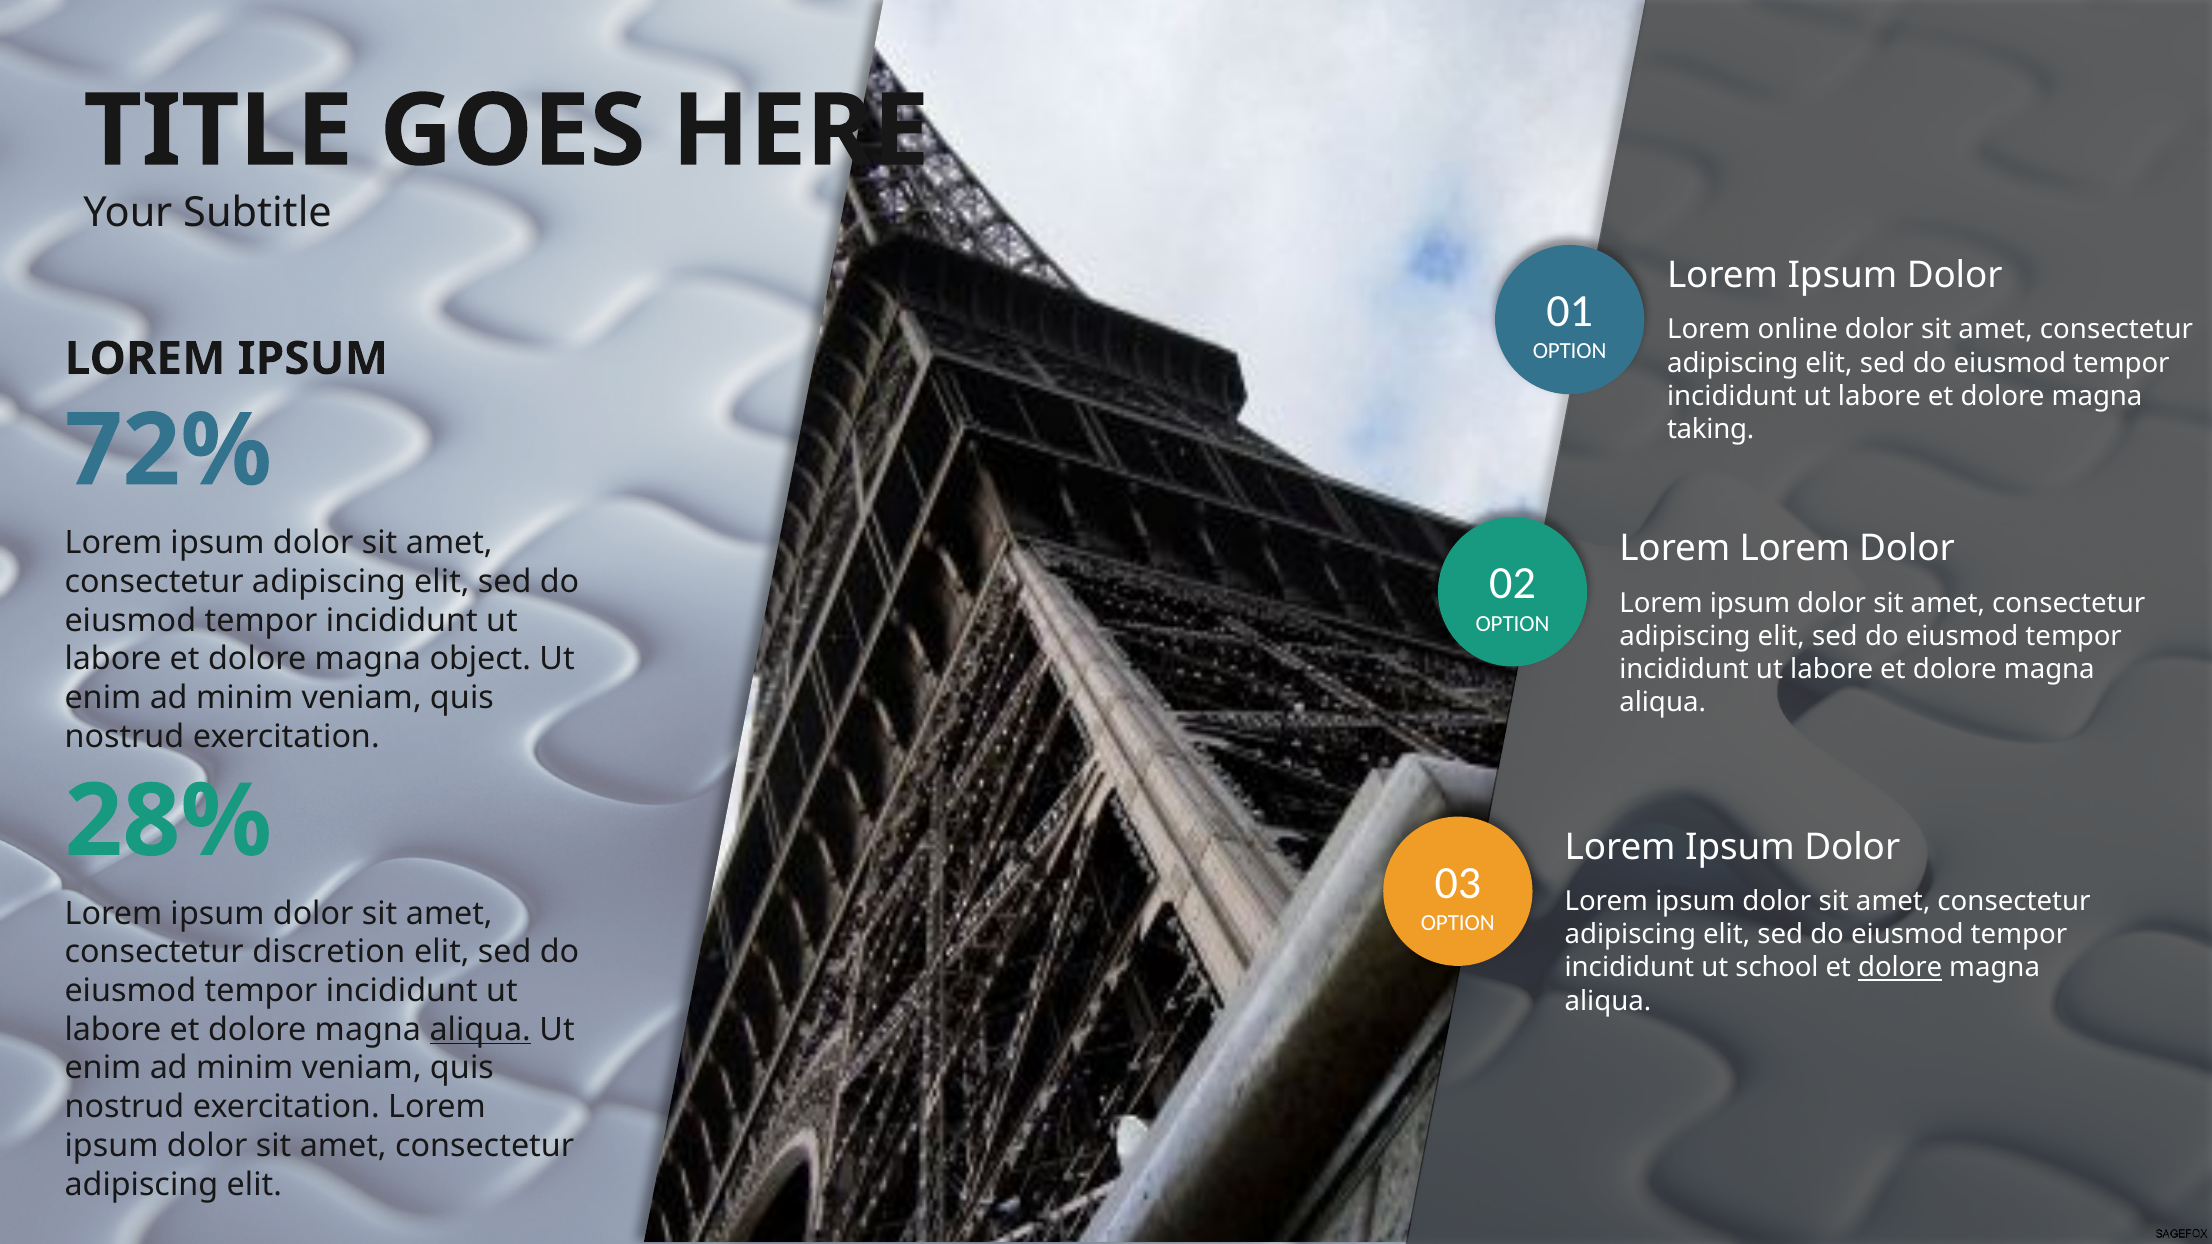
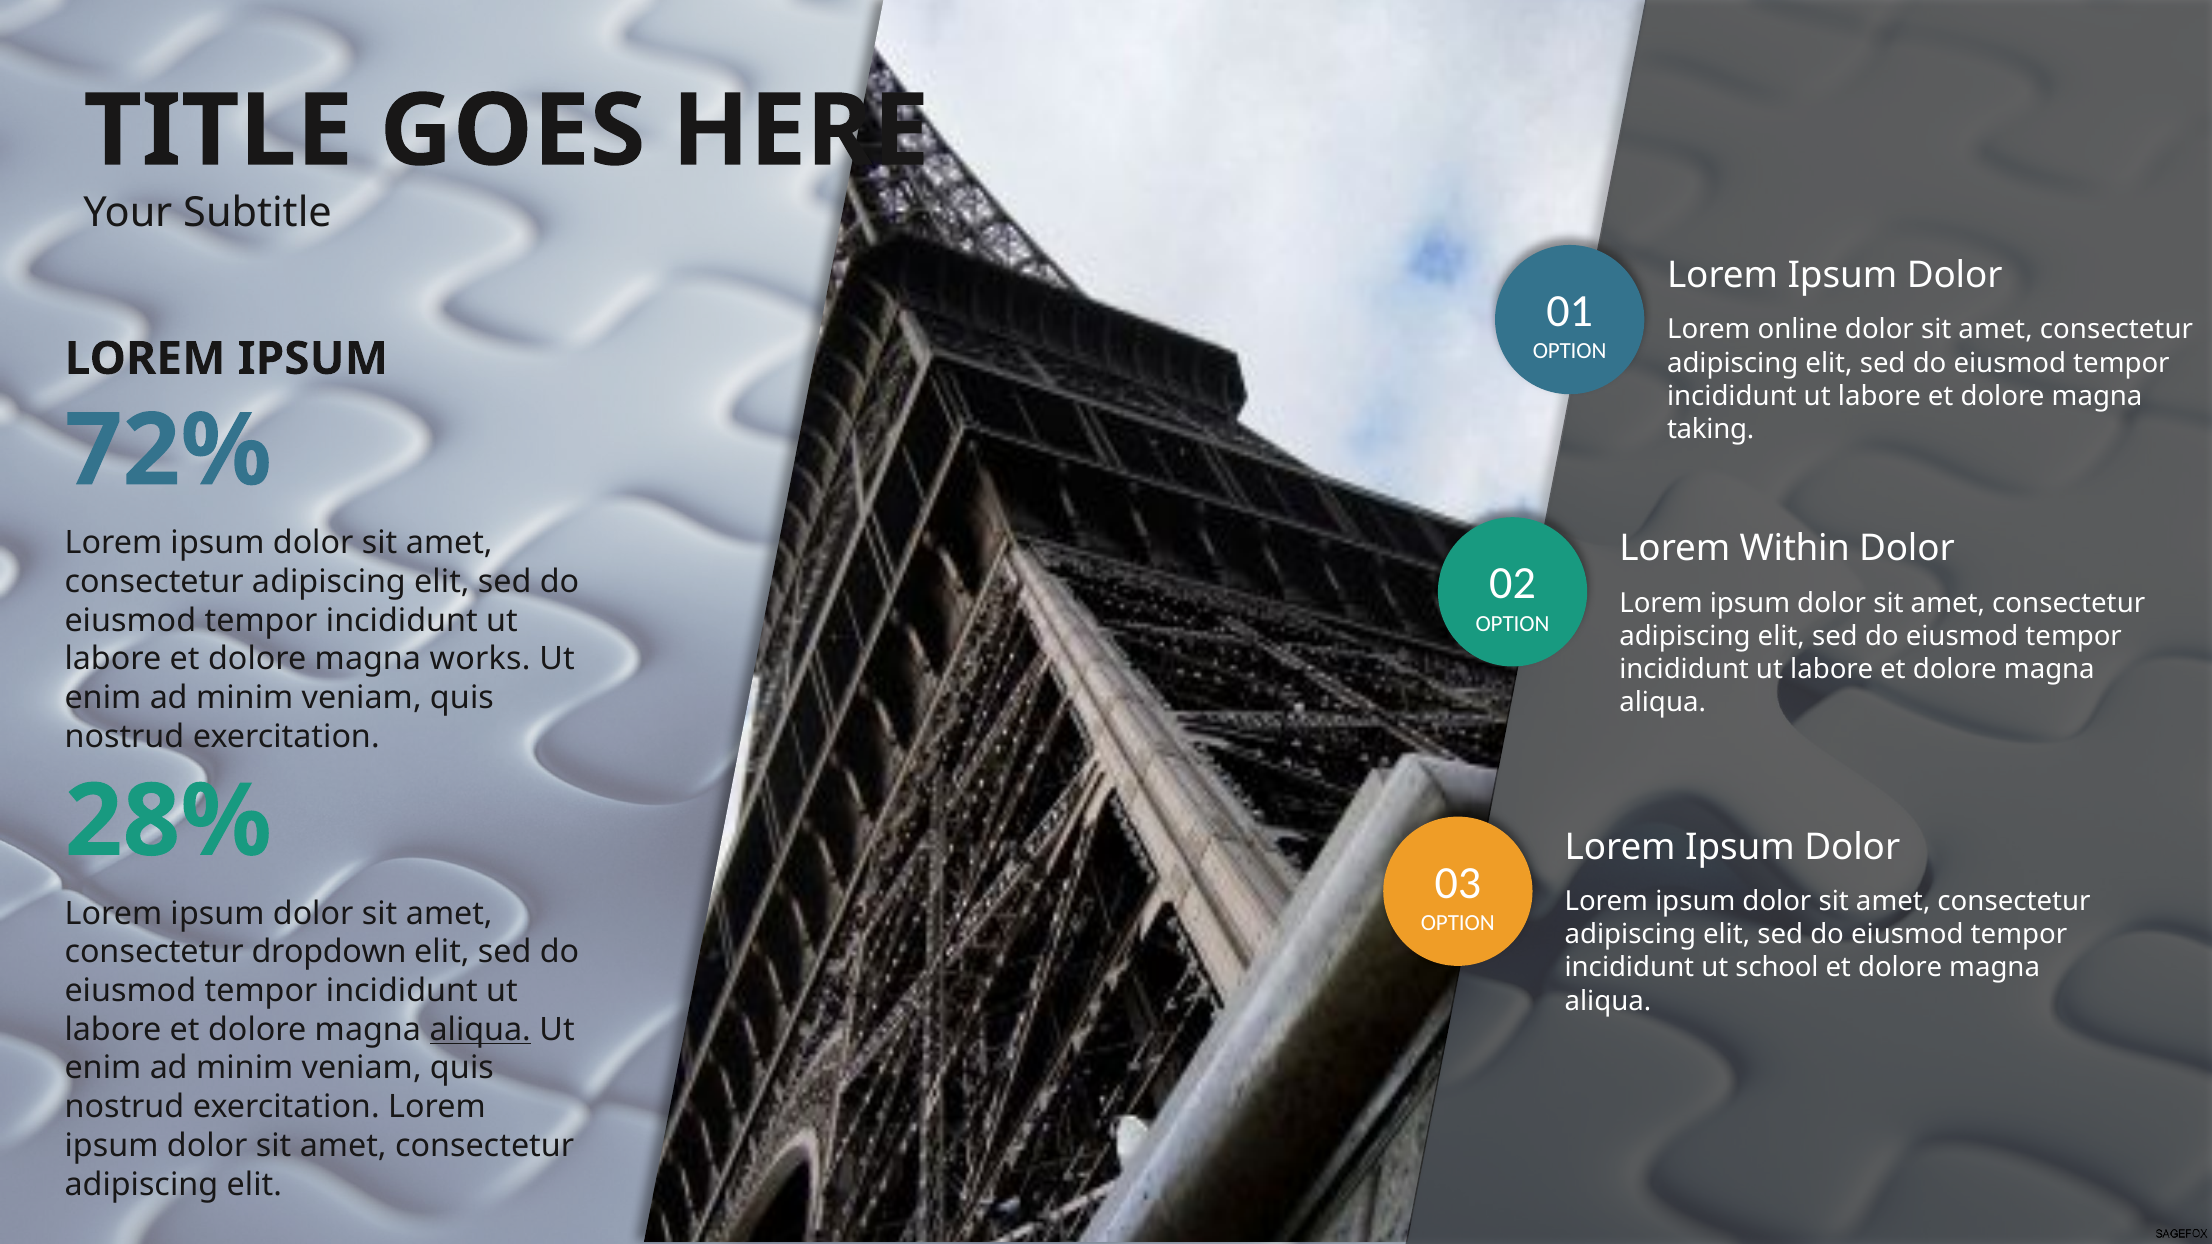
Lorem Lorem: Lorem -> Within (1795, 548)
object: object -> works (480, 659)
discretion: discretion -> dropdown (329, 952)
dolore underline: present -> none (1900, 968)
